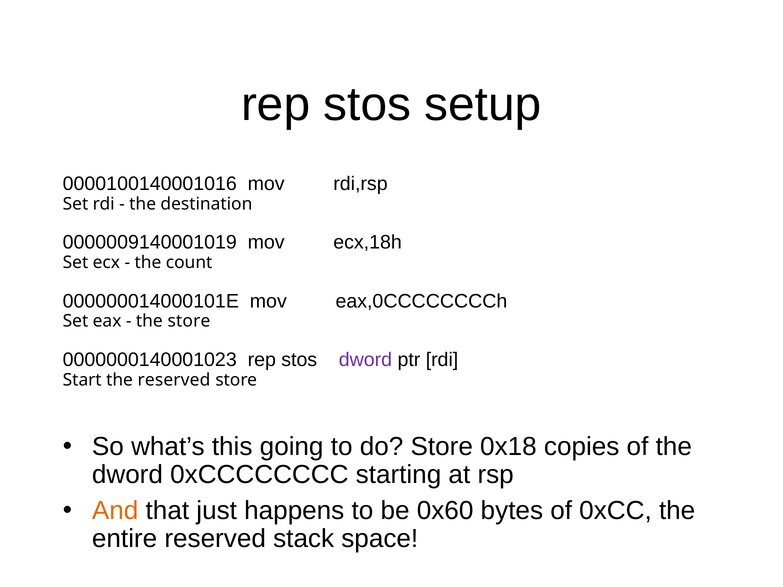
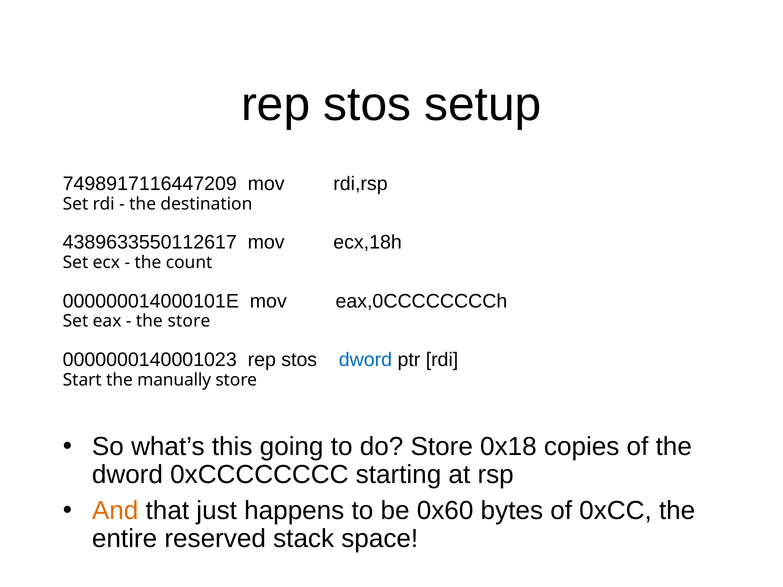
0000100140001016: 0000100140001016 -> 7498917116447209 (150, 184)
0000009140001019: 0000009140001019 -> 4389633550112617 (150, 243)
dword colour: purple -> blue (365, 360)
the reserved: reserved -> manually (174, 380)
